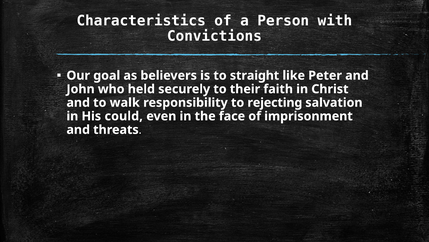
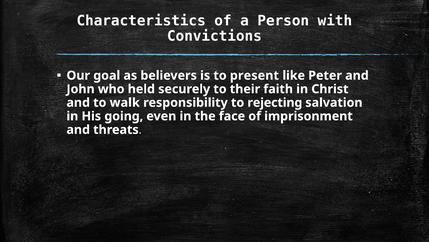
straight: straight -> present (254, 75)
could: could -> going (124, 116)
